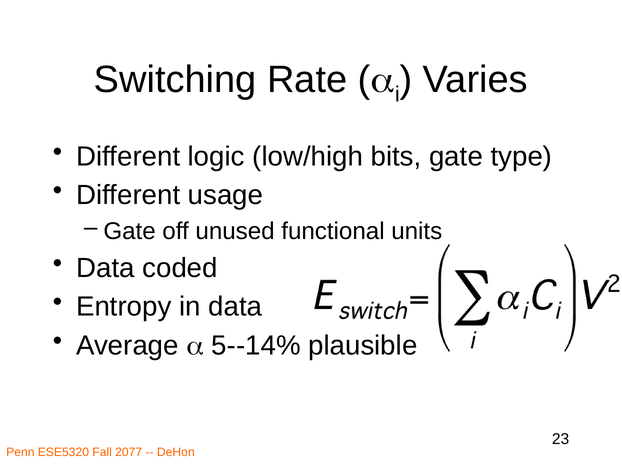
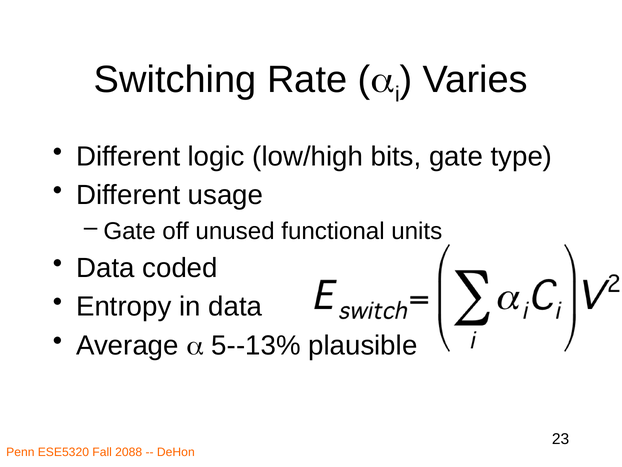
5--14%: 5--14% -> 5--13% (256, 345)
2077: 2077 -> 2088 (129, 452)
